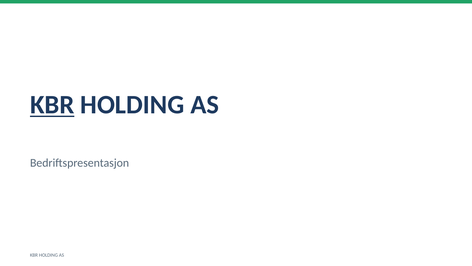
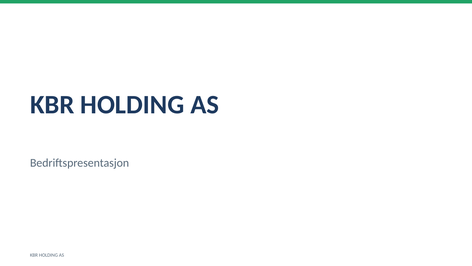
KBR underline: present -> none (52, 105)
